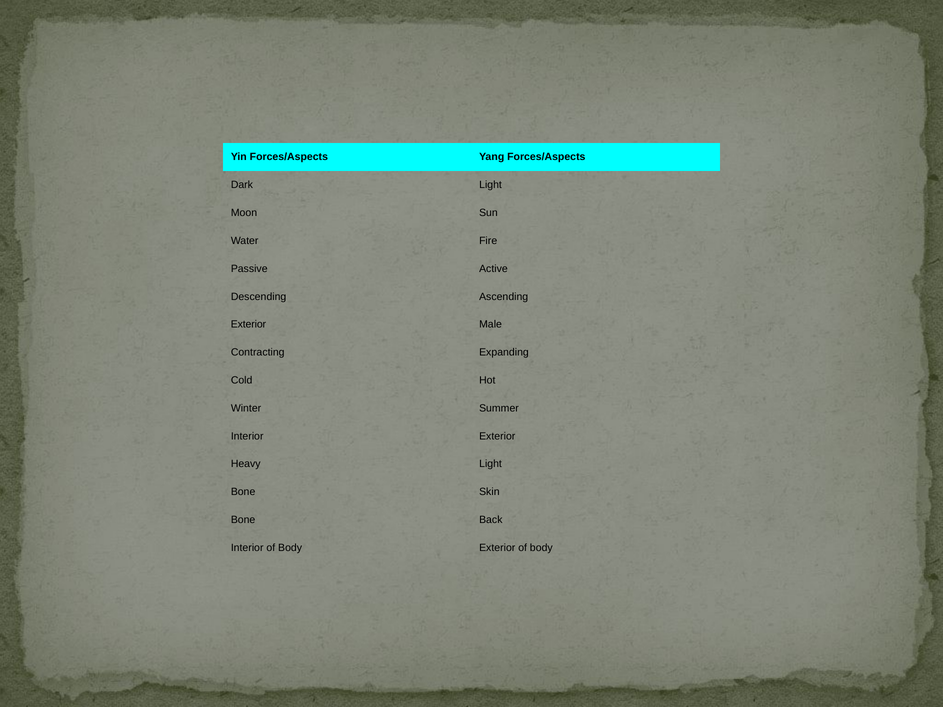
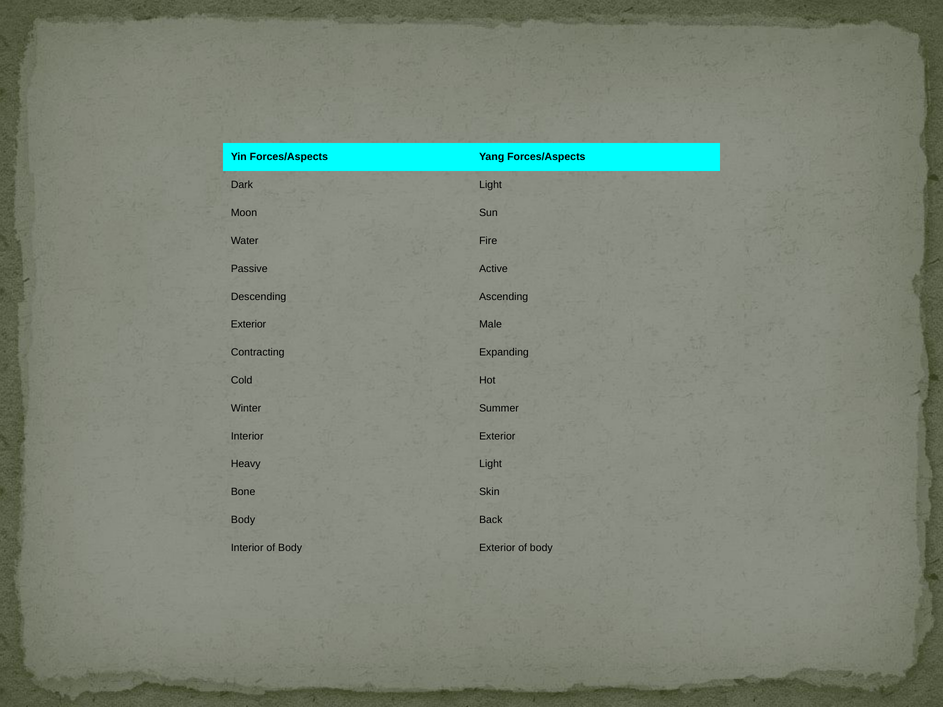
Bone: Bone -> Body (243, 520)
